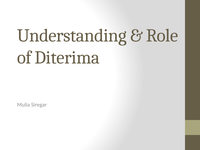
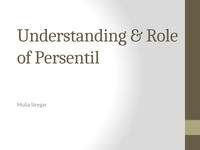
Diterima: Diterima -> Persentil (67, 58)
